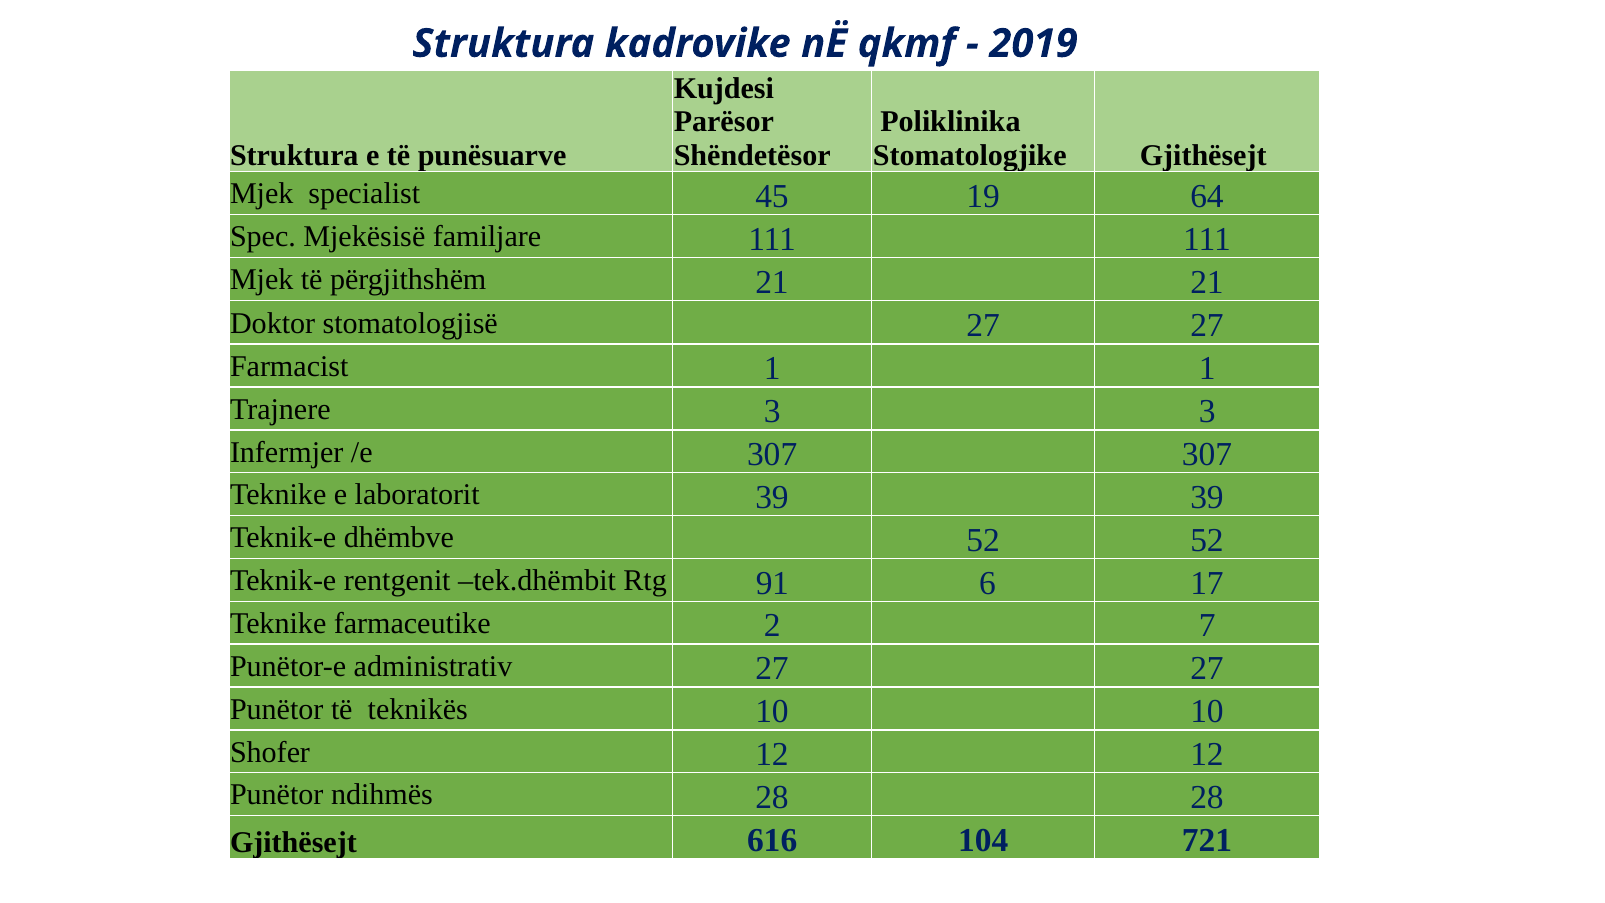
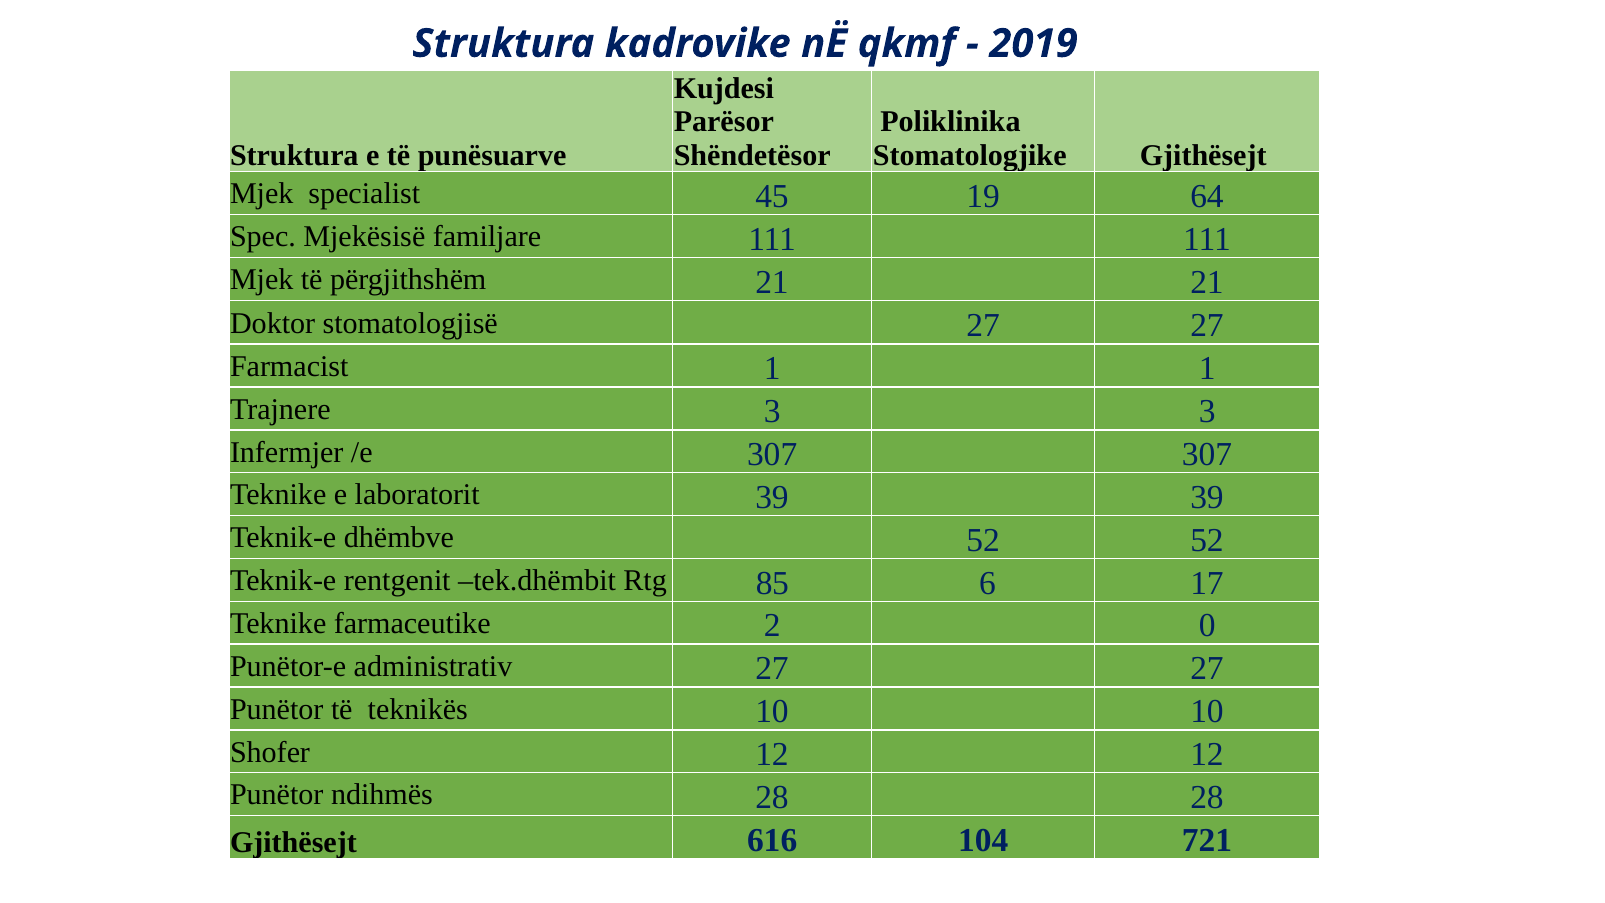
91: 91 -> 85 (772, 583)
7: 7 -> 0 (1207, 626)
